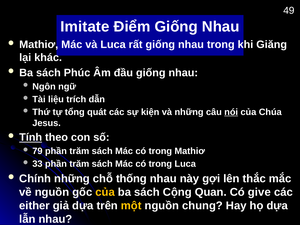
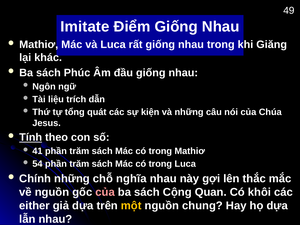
nói underline: present -> none (231, 112)
79: 79 -> 41 (37, 151)
33: 33 -> 54 (37, 164)
thống: thống -> nghĩa (131, 179)
của colour: yellow -> pink (105, 192)
give: give -> khôi (259, 192)
